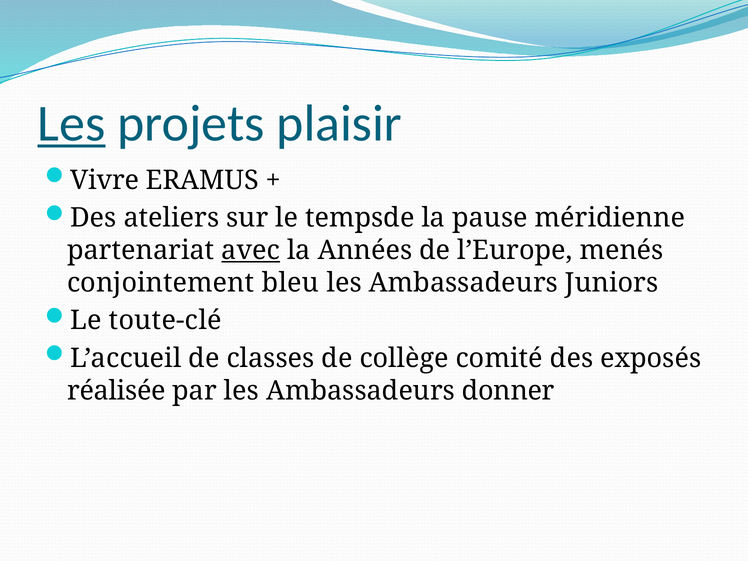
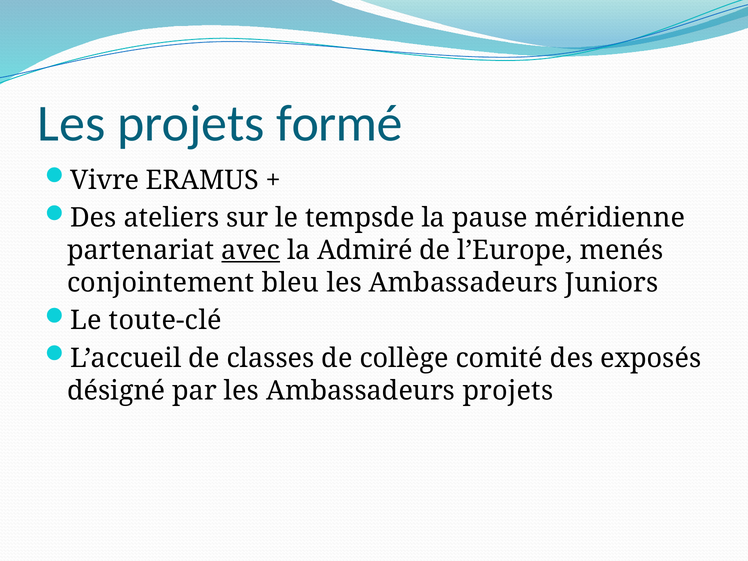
Les underline: present -> none (71, 124)
plaisir: plaisir -> formé (339, 124)
Années: Années -> Admiré (365, 250)
réalisée: réalisée -> désigné (116, 391)
Ambassadeurs donner: donner -> projets (508, 391)
